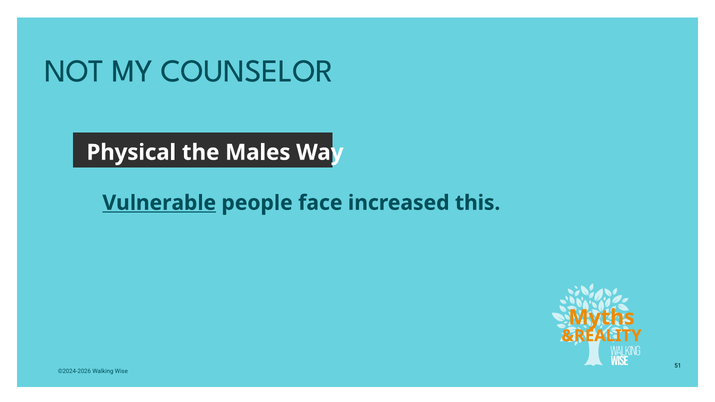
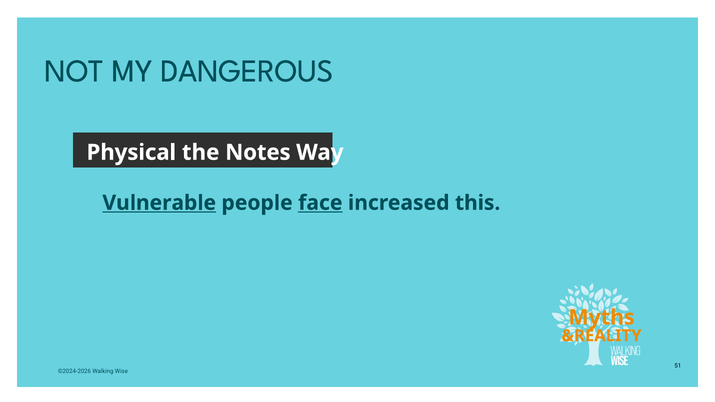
COUNSELOR: COUNSELOR -> DANGEROUS (247, 71)
Males: Males -> Notes (258, 153)
face underline: none -> present (320, 203)
